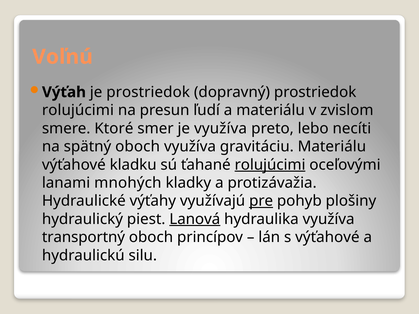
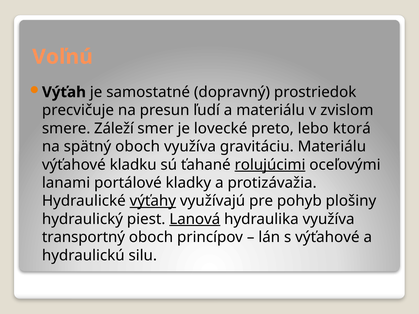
je prostriedok: prostriedok -> samostatné (148, 92)
rolujúcimi: rolujúcimi -> precvičuje (78, 110)
Ktoré: Ktoré -> Záleží (114, 129)
je využíva: využíva -> lovecké (221, 129)
necíti: necíti -> ktorá (352, 129)
mnohých: mnohých -> portálové (128, 183)
výťahy underline: none -> present (153, 201)
pre underline: present -> none (261, 201)
